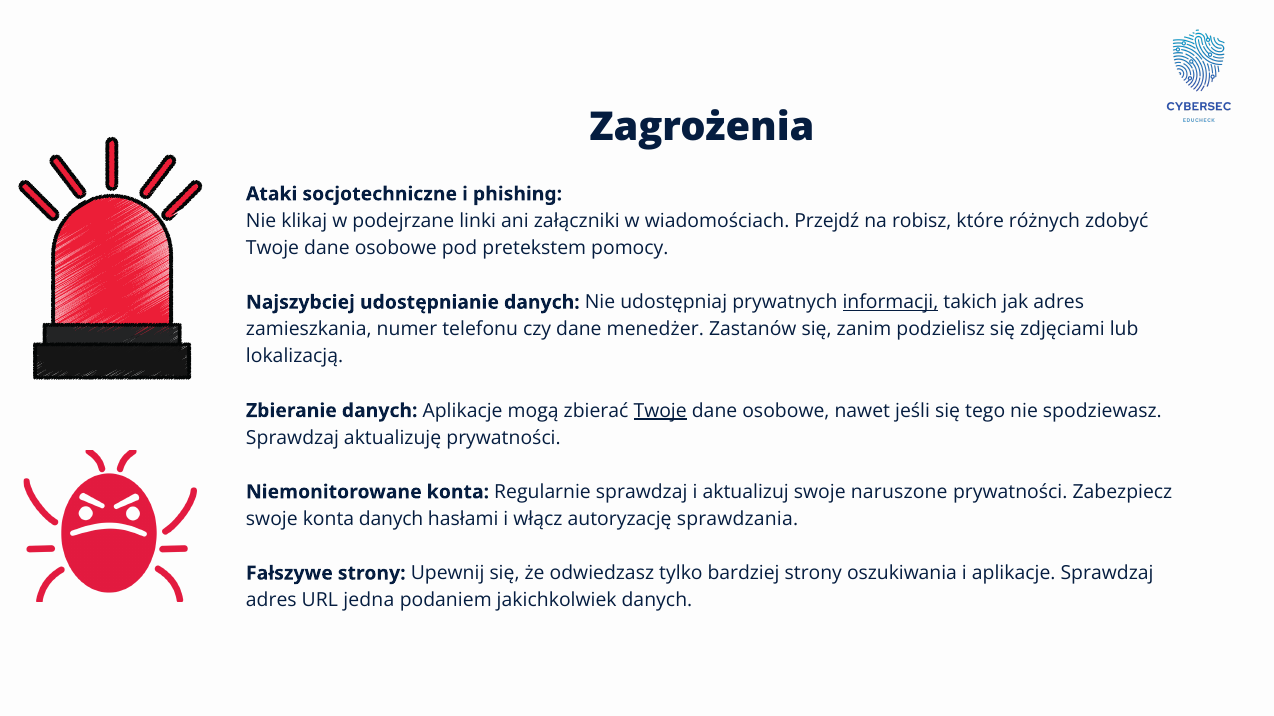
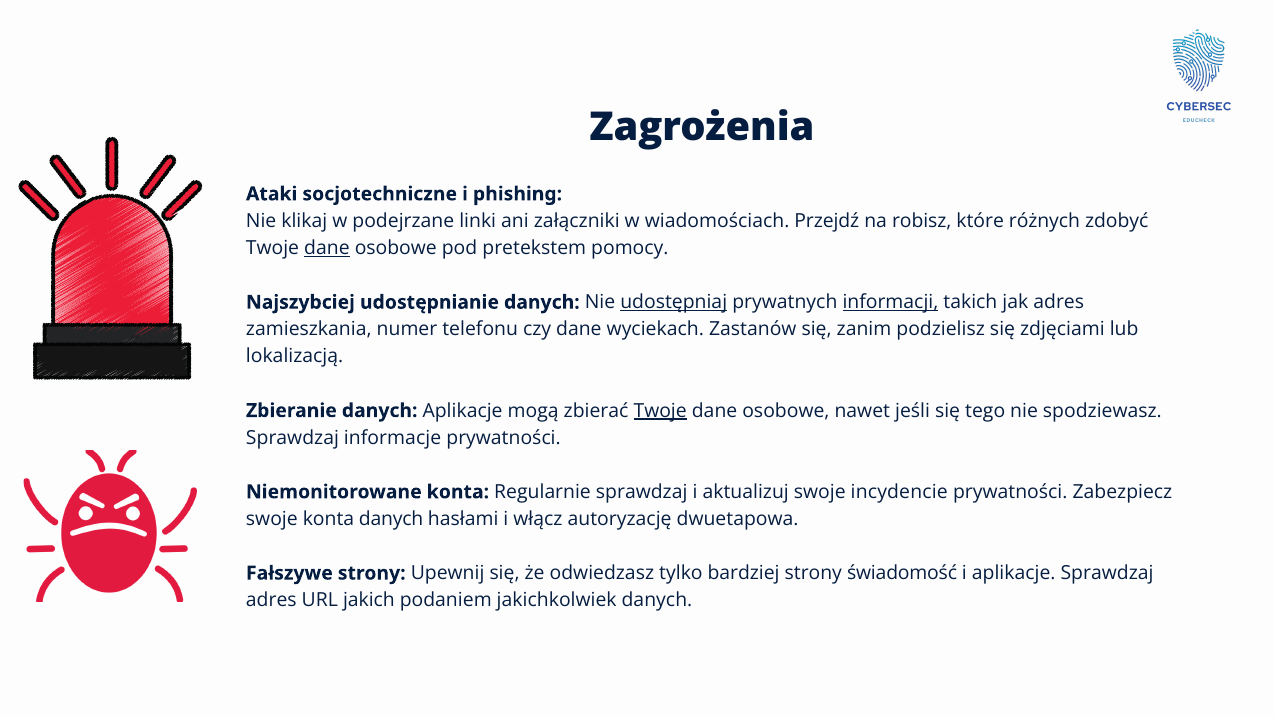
dane underline: none -> present (327, 248)
udostępniaj underline: none -> present (674, 303)
menedżer: menedżer -> wyciekach (655, 330)
aktualizuję: aktualizuję -> informacje (393, 438)
naruszone: naruszone -> incydencie (899, 492)
sprawdzania: sprawdzania -> dwuetapowa (738, 519)
oszukiwania: oszukiwania -> świadomość (902, 574)
jedna: jedna -> jakich (369, 601)
